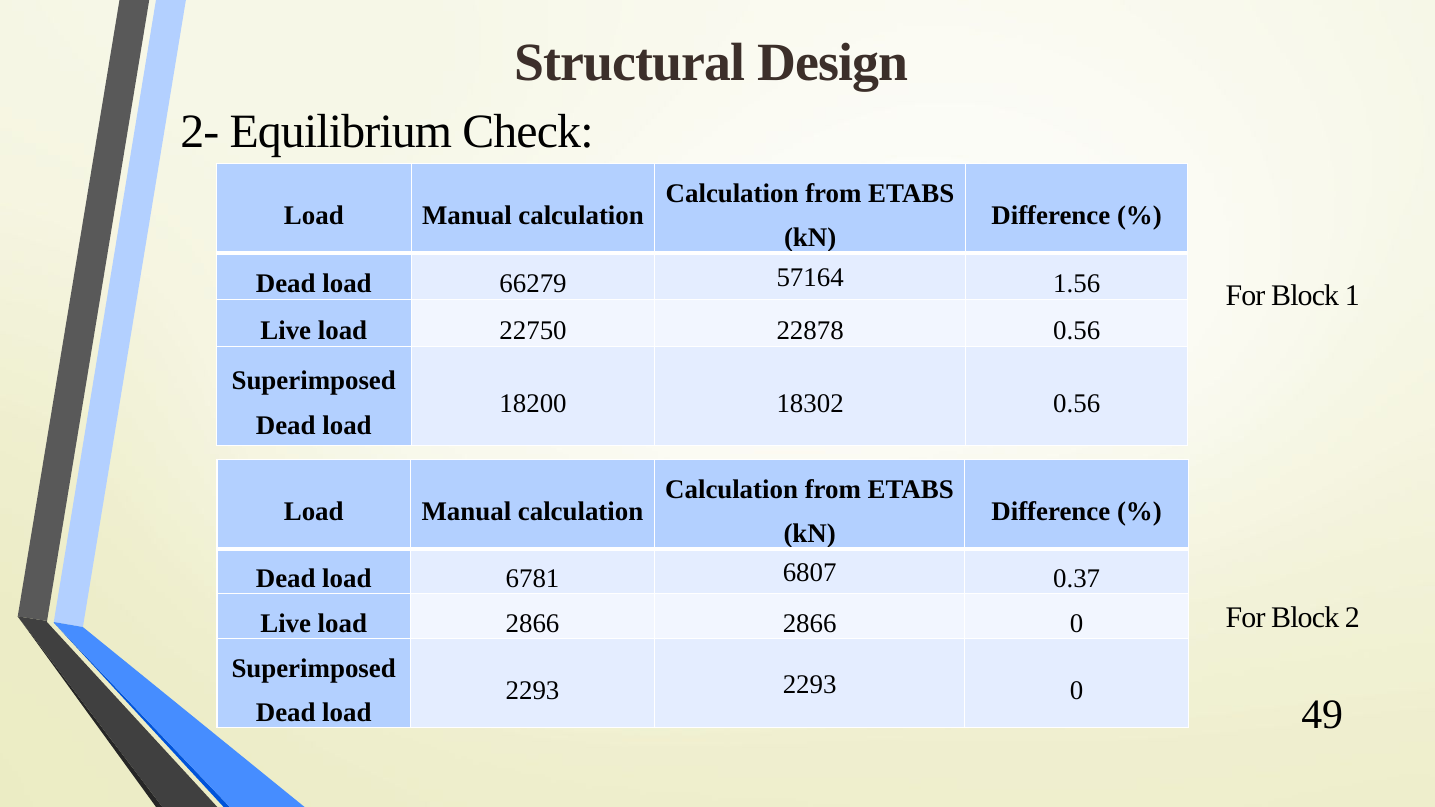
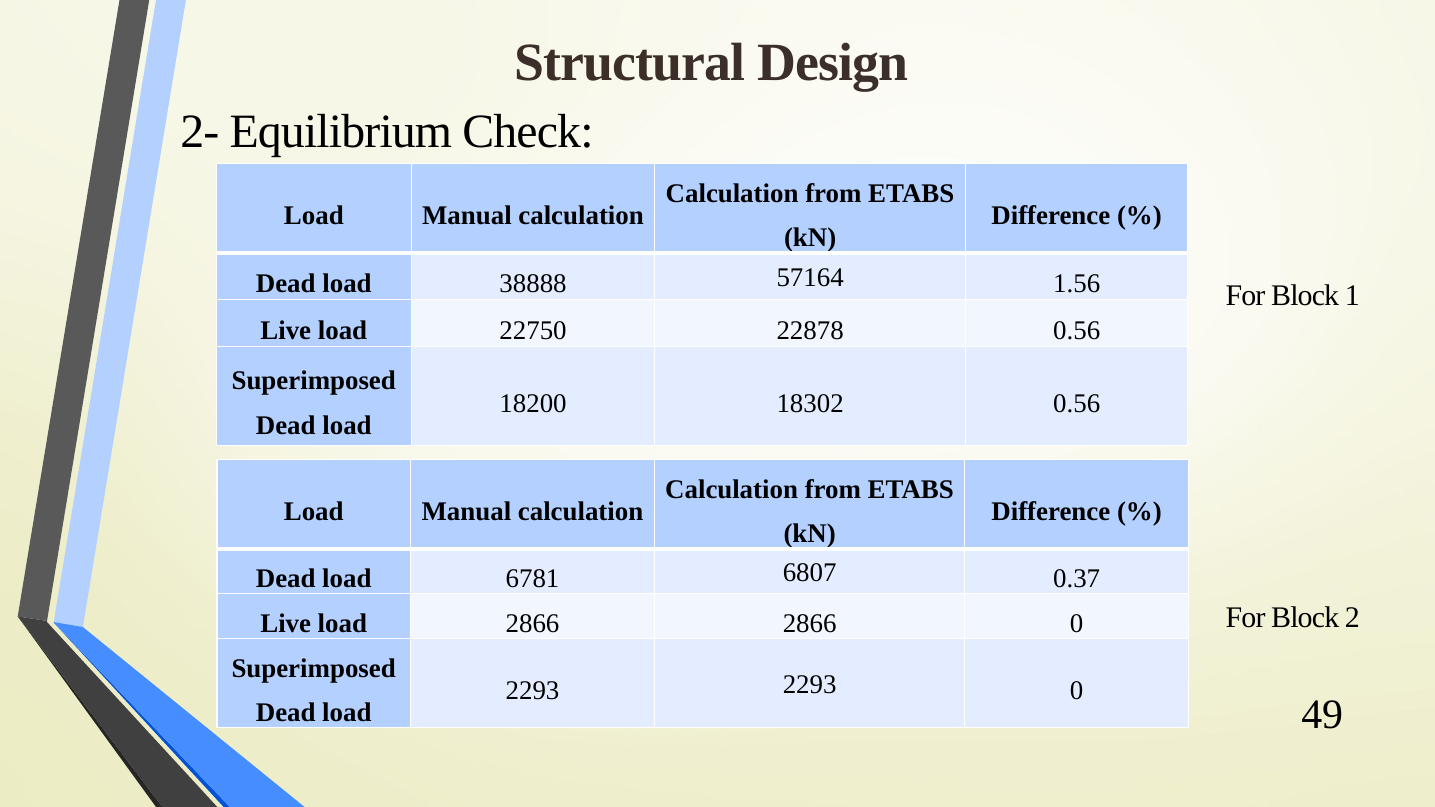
66279: 66279 -> 38888 (533, 284)
